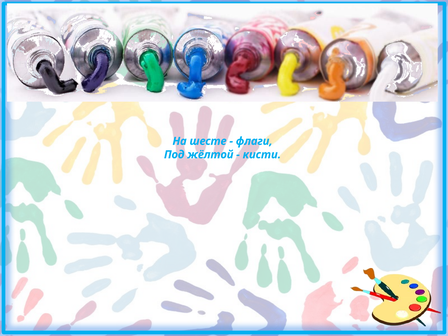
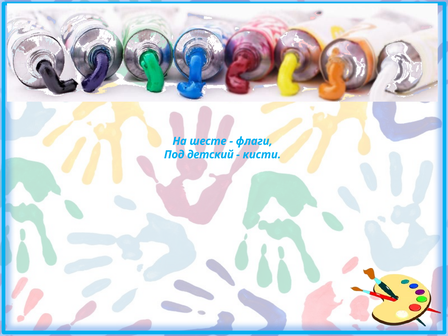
жёлтой: жёлтой -> детский (210, 155)
